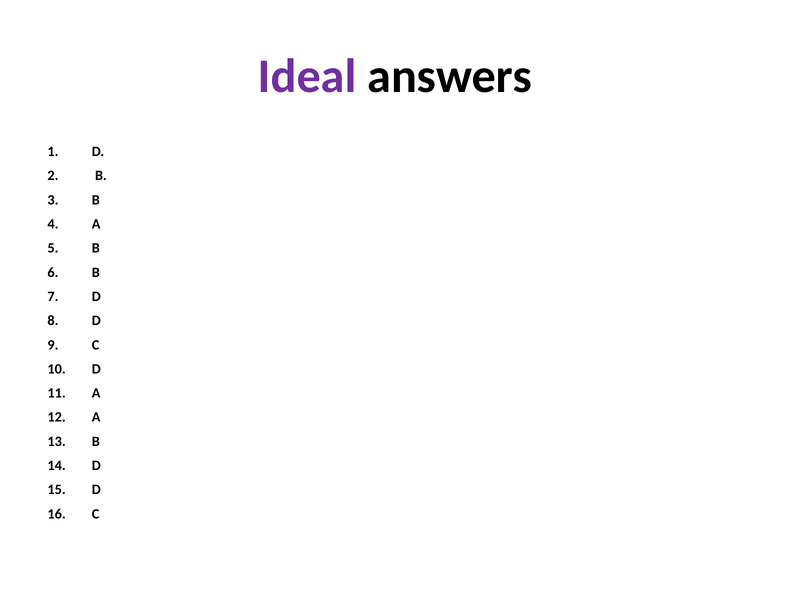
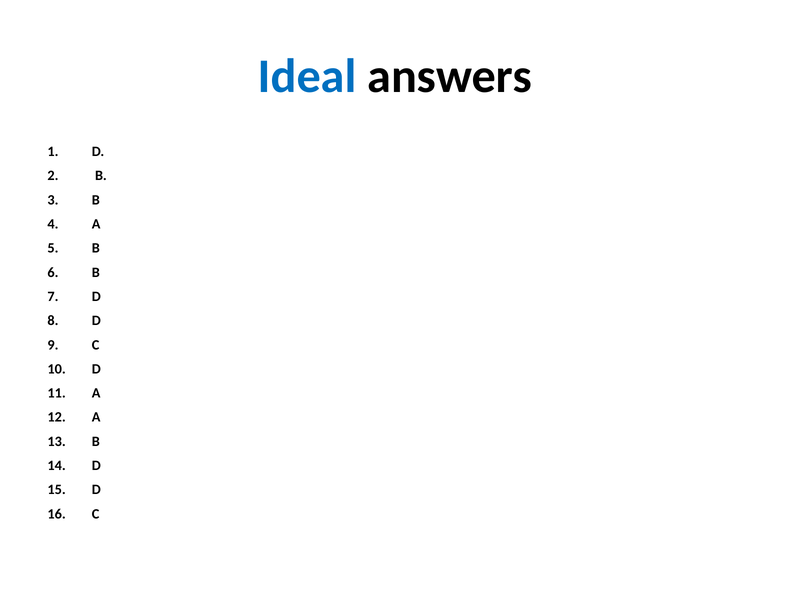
Ideal colour: purple -> blue (307, 76)
